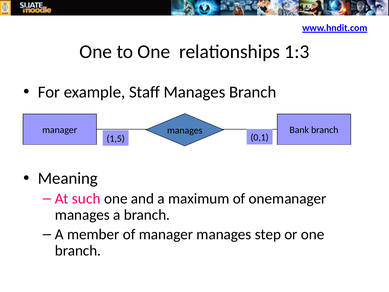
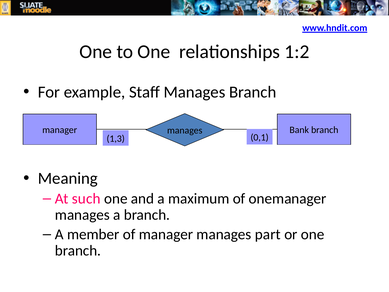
1:3: 1:3 -> 1:2 (297, 52)
1,5: 1,5 -> 1,3 (116, 138)
step: step -> part (268, 234)
